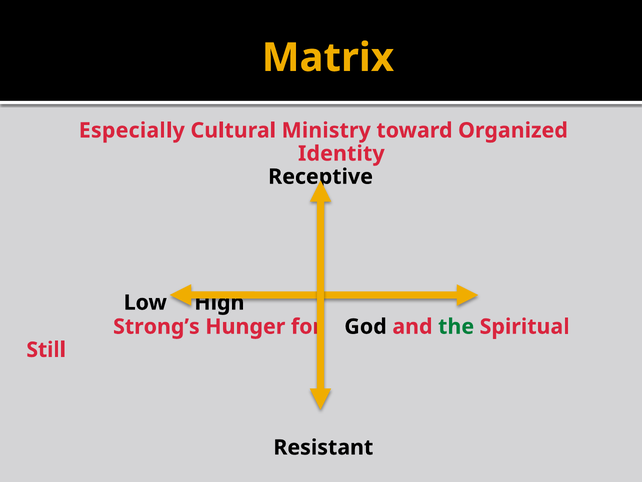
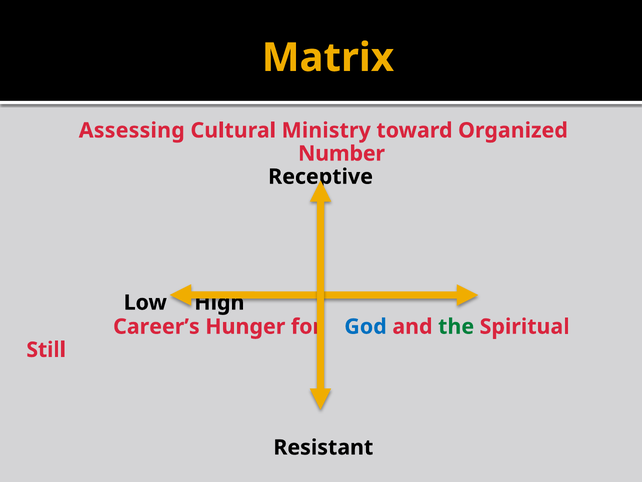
Especially: Especially -> Assessing (132, 130)
Identity: Identity -> Number (341, 153)
Strong’s: Strong’s -> Career’s (156, 326)
God colour: black -> blue (366, 326)
